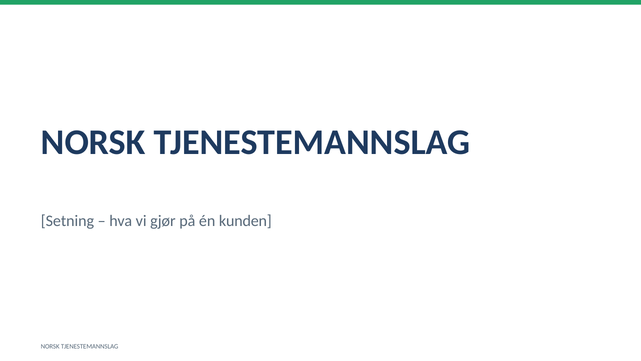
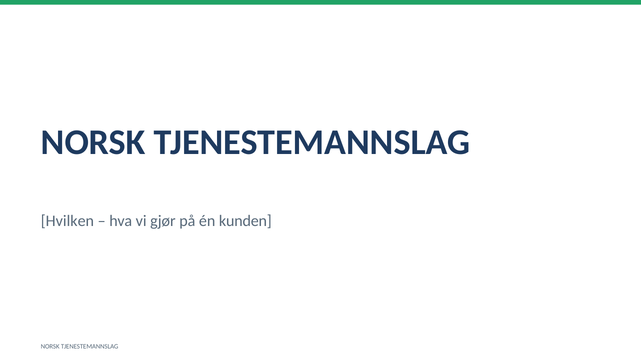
Setning: Setning -> Hvilken (67, 221)
